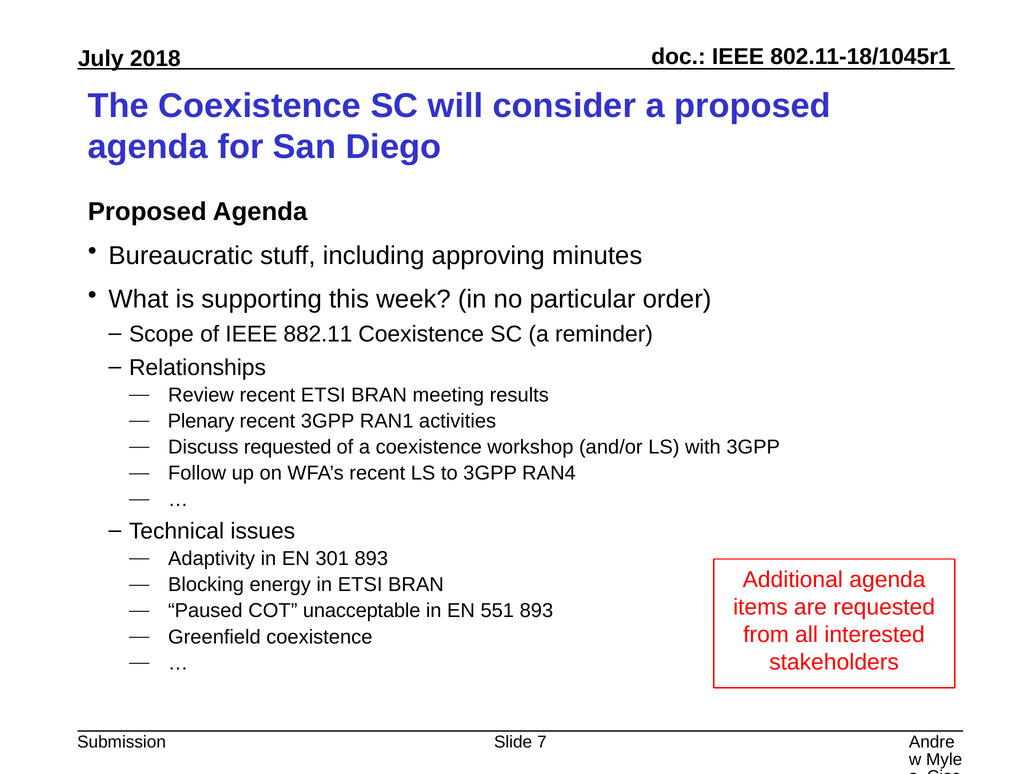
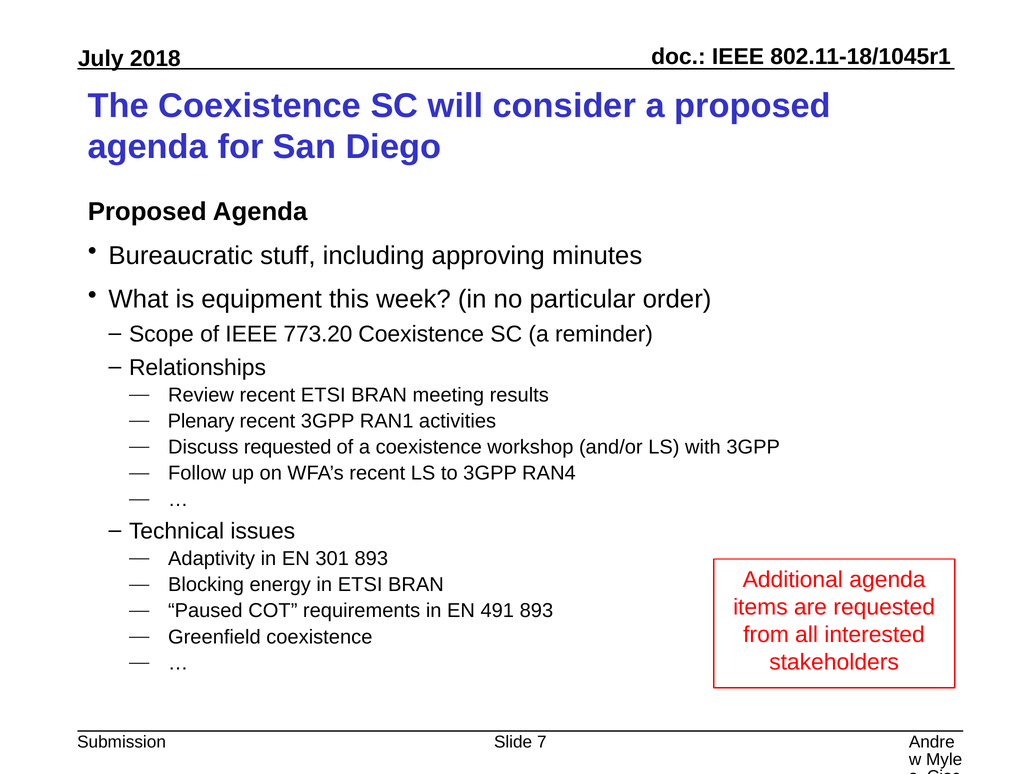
supporting: supporting -> equipment (262, 299)
882.11: 882.11 -> 773.20 (318, 334)
unacceptable: unacceptable -> requirements (362, 611)
551: 551 -> 491 (497, 611)
